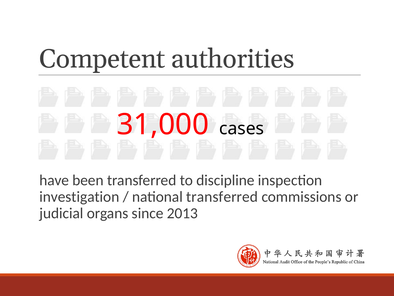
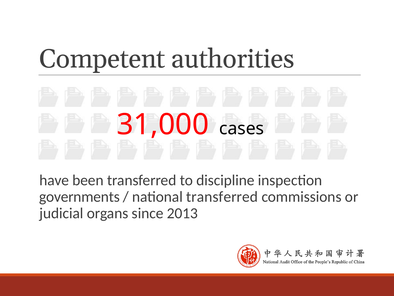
investigation: investigation -> governments (79, 197)
